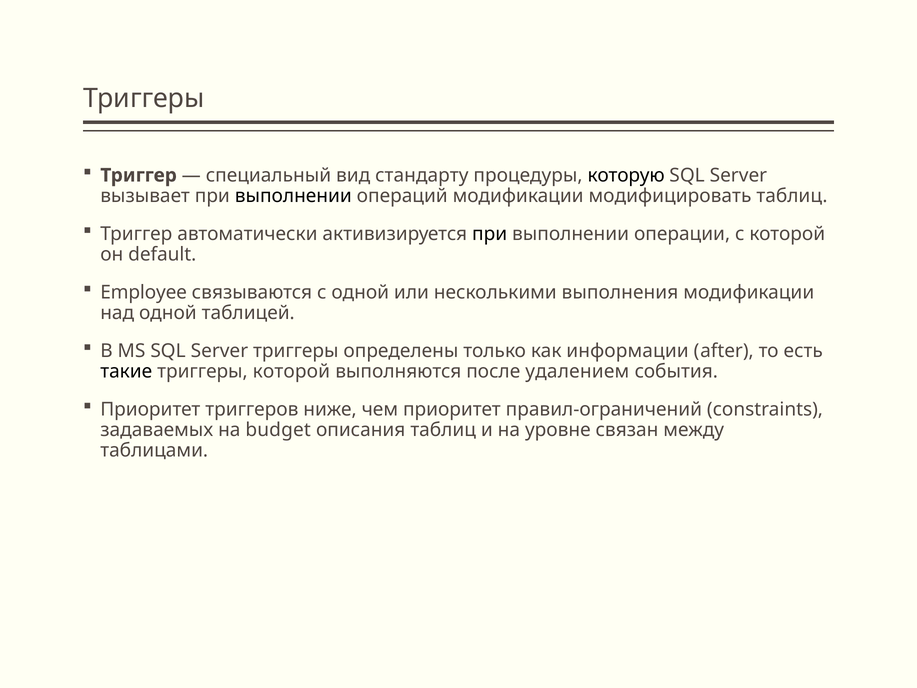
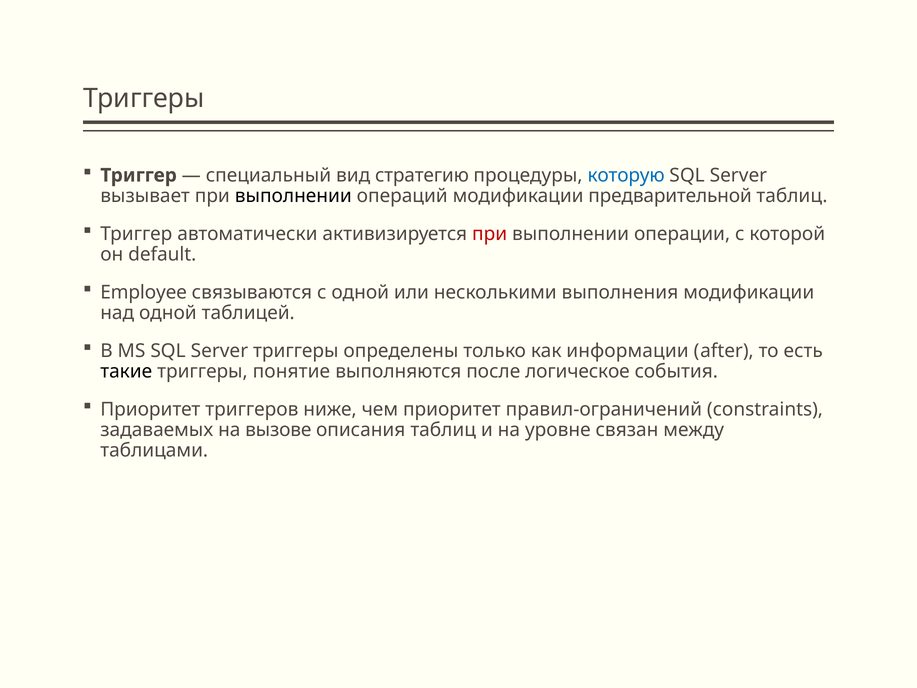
стандарту: стандарту -> стратегию (422, 175)
которую colour: black -> blue (626, 175)
модифицировать: модифицировать -> предварительной (670, 196)
при colour: black -> red (490, 234)
триггеры которой: которой -> понятие (291, 371)
удалением: удалением -> логическое (577, 371)
budget: budget -> вызове (278, 430)
